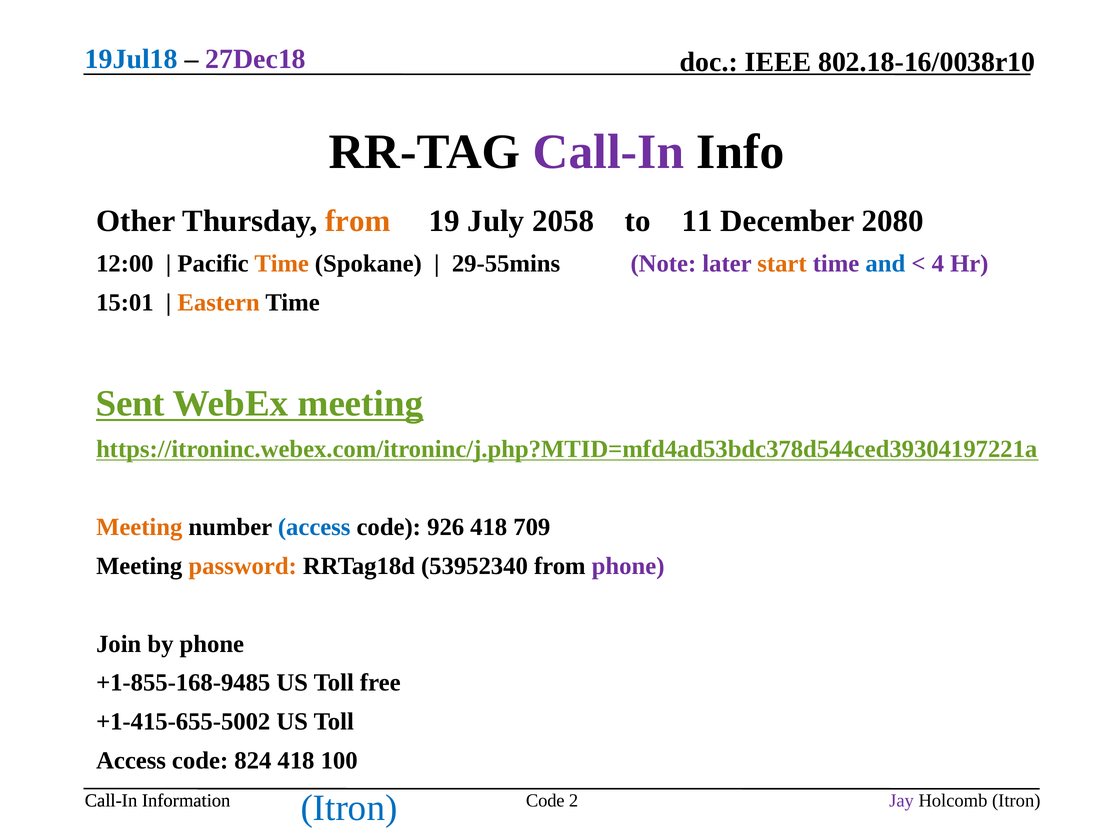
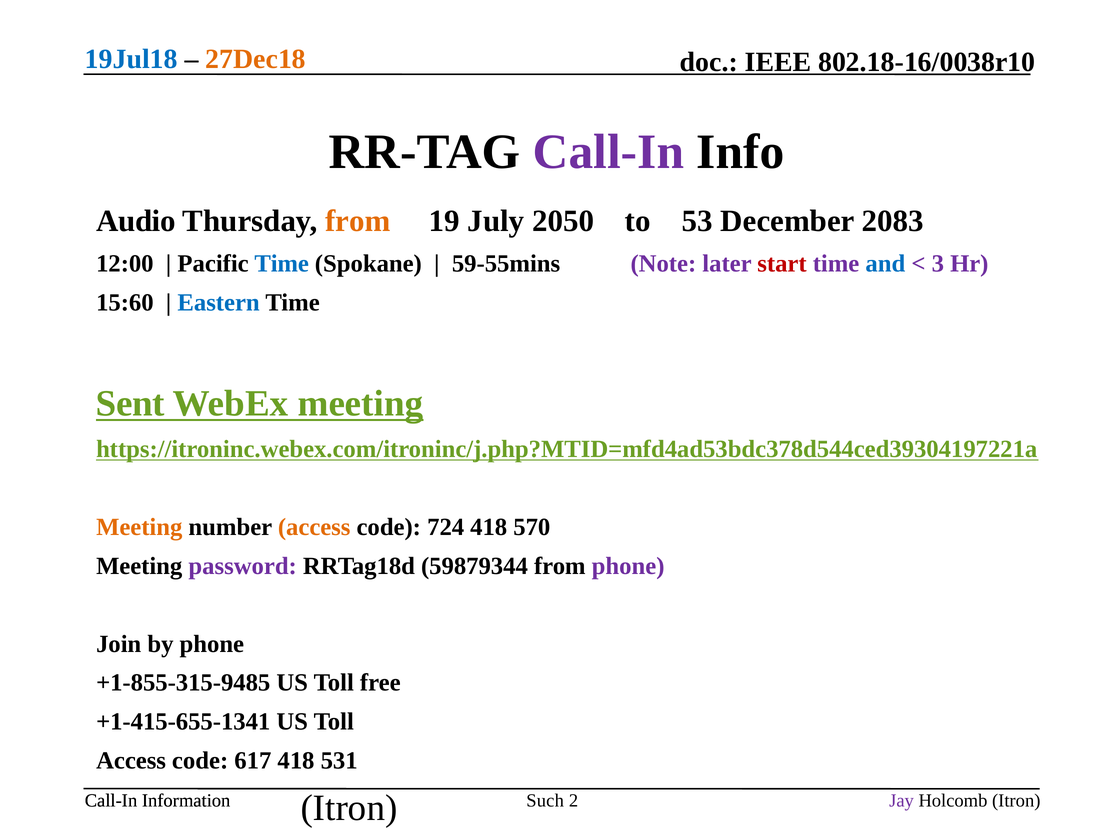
27Dec18 colour: purple -> orange (256, 59)
Other: Other -> Audio (136, 221)
2058: 2058 -> 2050 (563, 221)
11: 11 -> 53 (697, 221)
2080: 2080 -> 2083 (893, 221)
Time colour: orange -> blue (282, 264)
29-55mins: 29-55mins -> 59-55mins (506, 264)
start colour: orange -> red (782, 264)
4: 4 -> 3 (938, 264)
15:01: 15:01 -> 15:60 (125, 303)
Eastern colour: orange -> blue (219, 303)
access colour: blue -> orange (314, 527)
926: 926 -> 724 (446, 527)
709: 709 -> 570 (532, 527)
password colour: orange -> purple (243, 566)
53952340: 53952340 -> 59879344 (474, 566)
+1-855-168-9485: +1-855-168-9485 -> +1-855-315-9485 (183, 683)
+1-415-655-5002: +1-415-655-5002 -> +1-415-655-1341 (183, 722)
824: 824 -> 617 (253, 761)
100: 100 -> 531 (339, 761)
Itron colour: blue -> black (349, 808)
Code: Code -> Such (545, 801)
